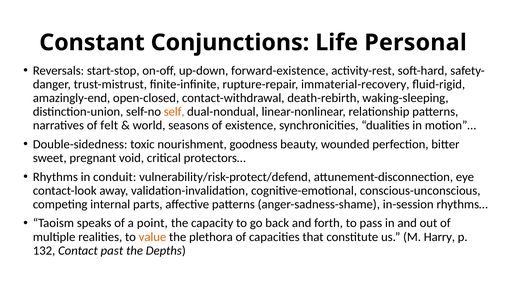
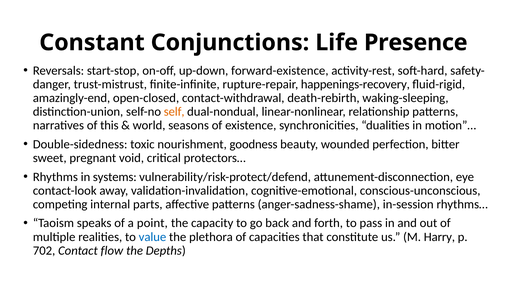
Personal: Personal -> Presence (416, 43)
immaterial-recovery: immaterial-recovery -> happenings-recovery (355, 84)
felt: felt -> this (109, 125)
conduit: conduit -> systems (115, 177)
value colour: orange -> blue (152, 237)
132: 132 -> 702 (44, 251)
past: past -> flow (112, 251)
